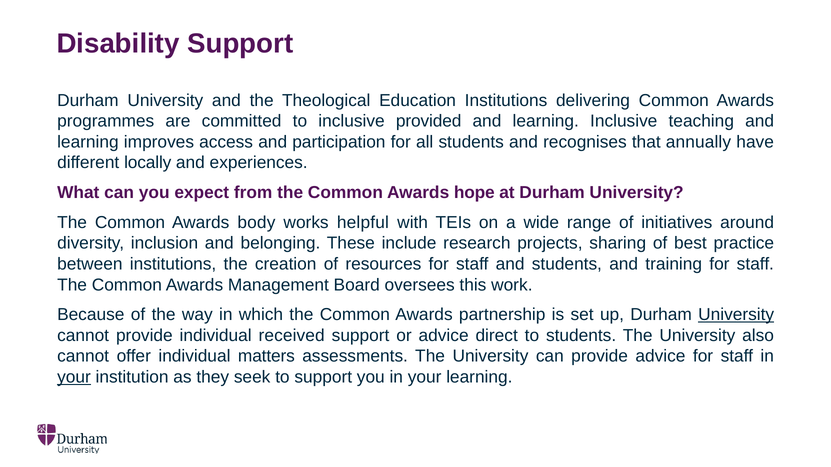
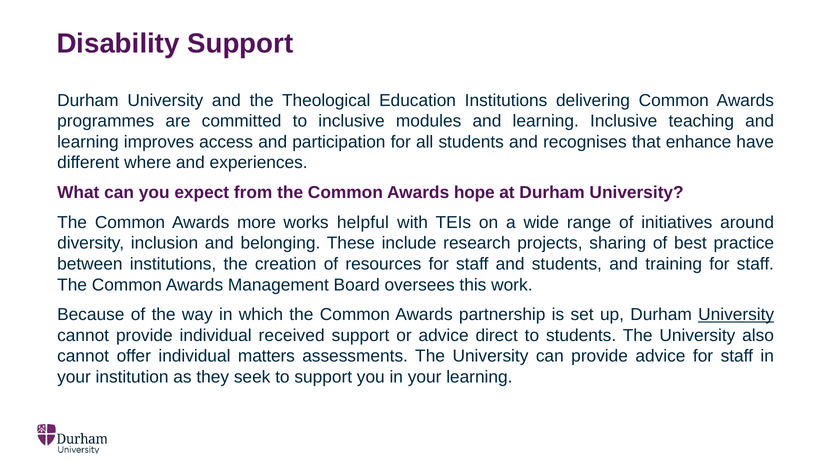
provided: provided -> modules (429, 121)
annually: annually -> enhance (699, 142)
locally: locally -> where (148, 163)
body: body -> more (257, 223)
your underline: present -> none (74, 377)
